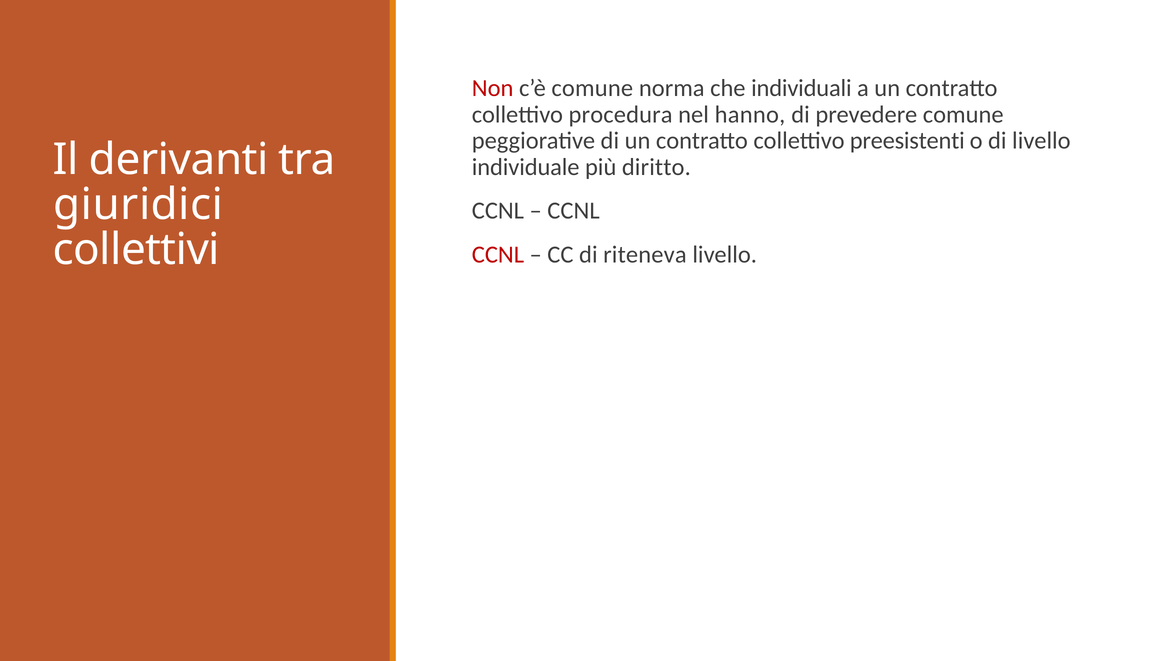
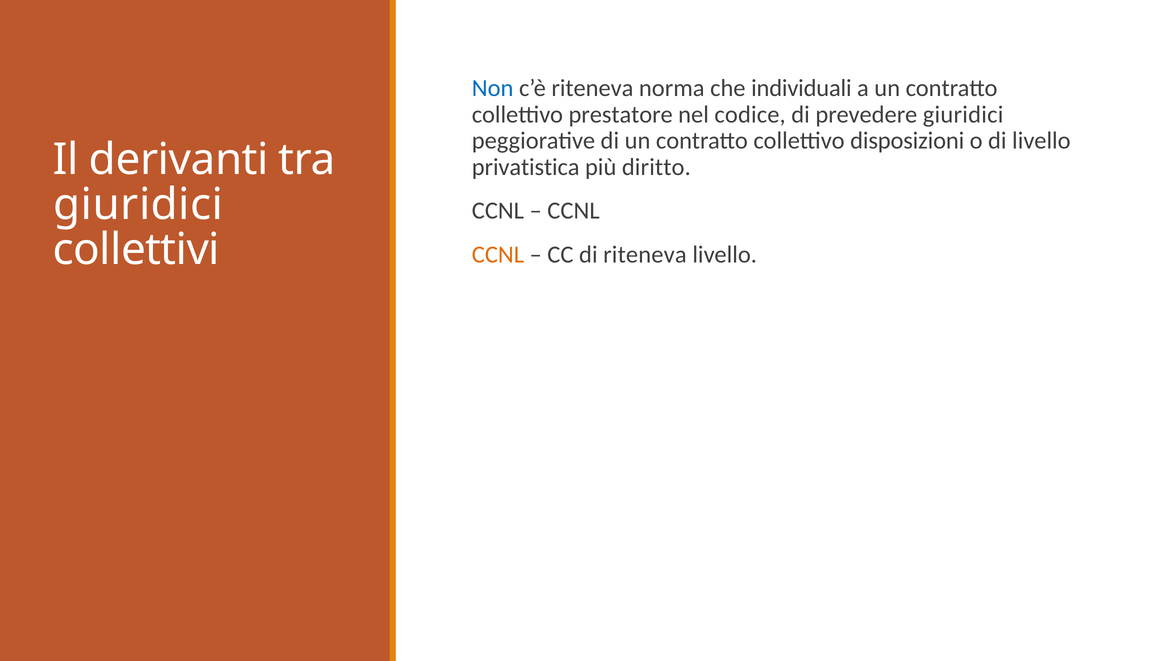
Non colour: red -> blue (493, 88)
c’è comune: comune -> riteneva (592, 88)
procedura: procedura -> prestatore (621, 115)
hanno: hanno -> codice (750, 115)
prevedere comune: comune -> giuridici (963, 115)
preesistenti: preesistenti -> disposizioni (907, 141)
individuale: individuale -> privatistica (526, 167)
CCNL colour: red -> orange (498, 255)
